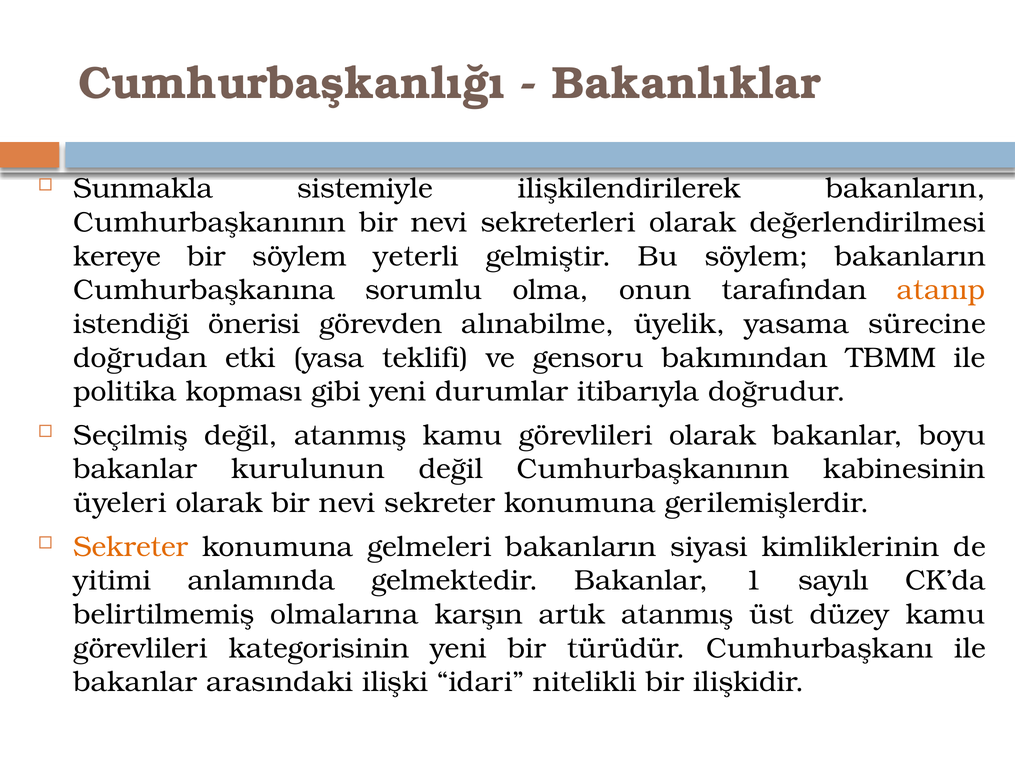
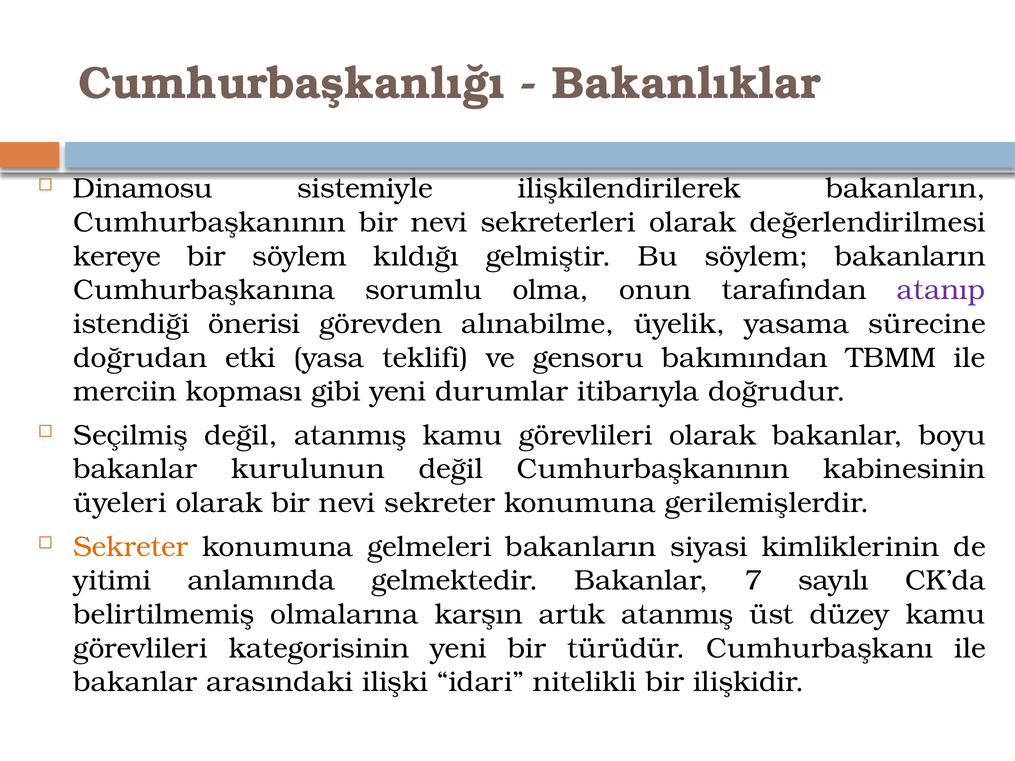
Sunmakla: Sunmakla -> Dinamosu (143, 189)
yeterli: yeterli -> kıldığı (416, 256)
atanıp colour: orange -> purple (941, 290)
politika: politika -> merciin (125, 392)
1: 1 -> 7 (753, 581)
